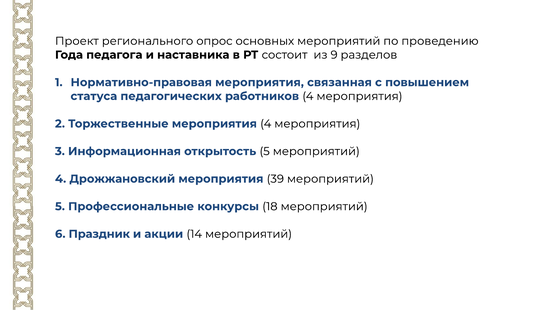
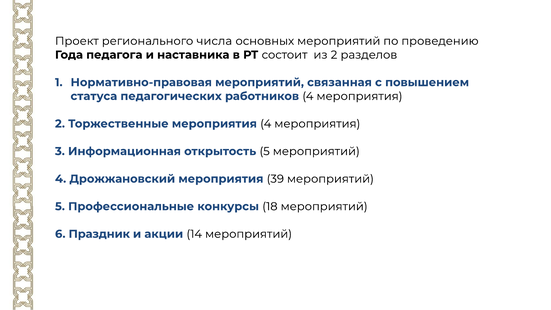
опрос: опрос -> числа (214, 41)
из 9: 9 -> 2 (334, 55)
Нормативно-правовая мероприятия: мероприятия -> мероприятий (260, 82)
